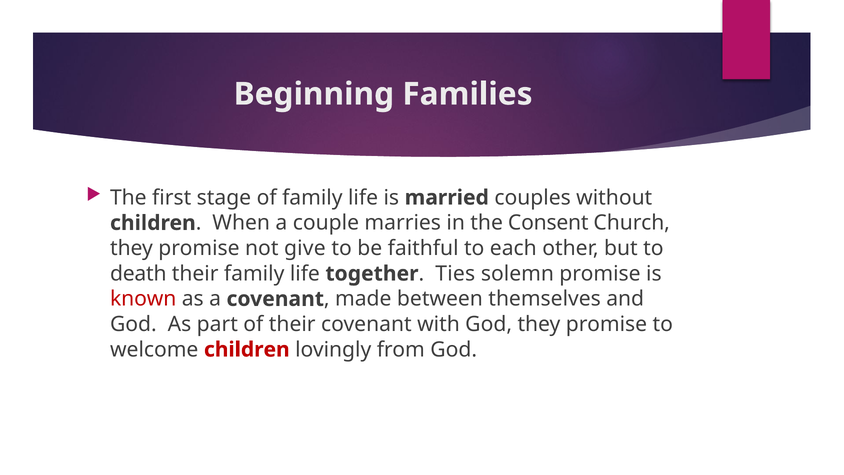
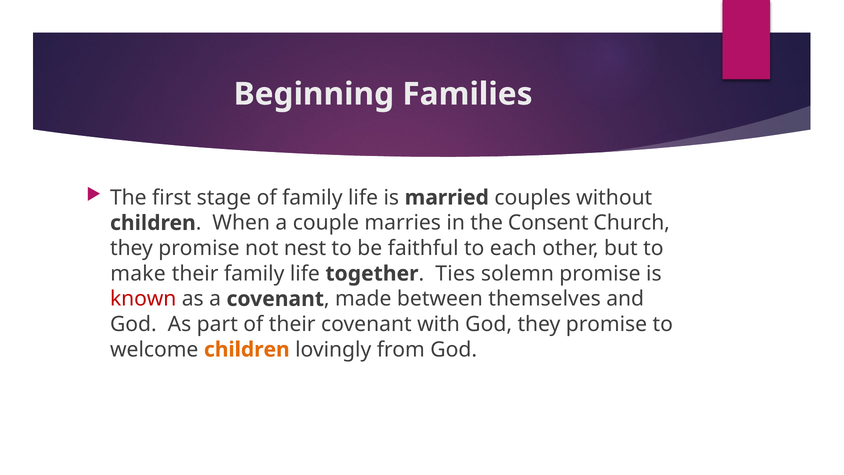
give: give -> nest (305, 248)
death: death -> make (138, 273)
children colour: red -> orange (247, 349)
